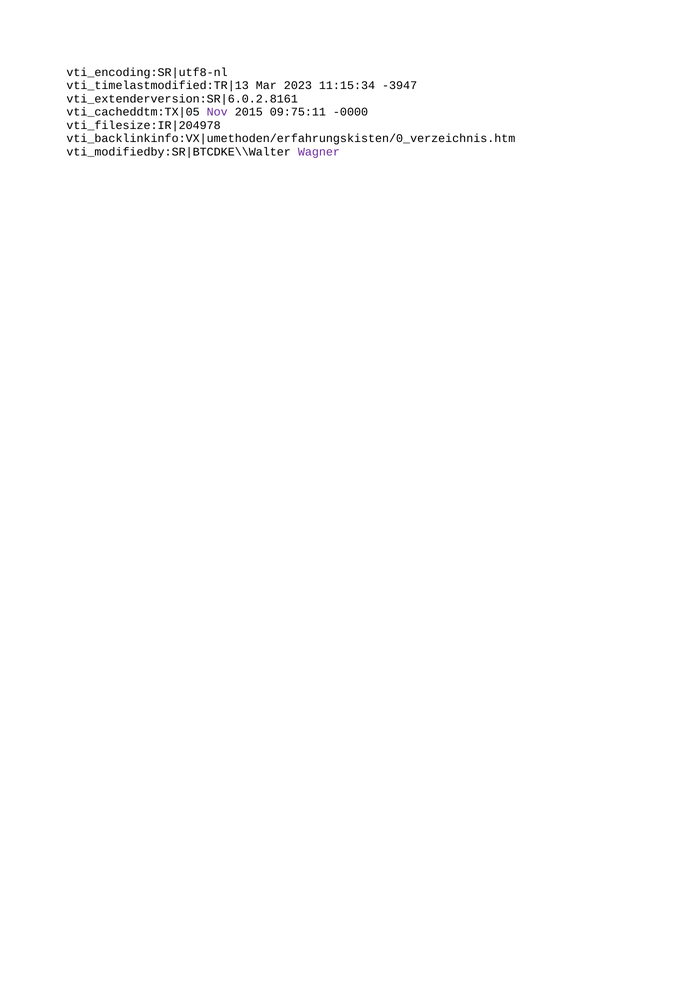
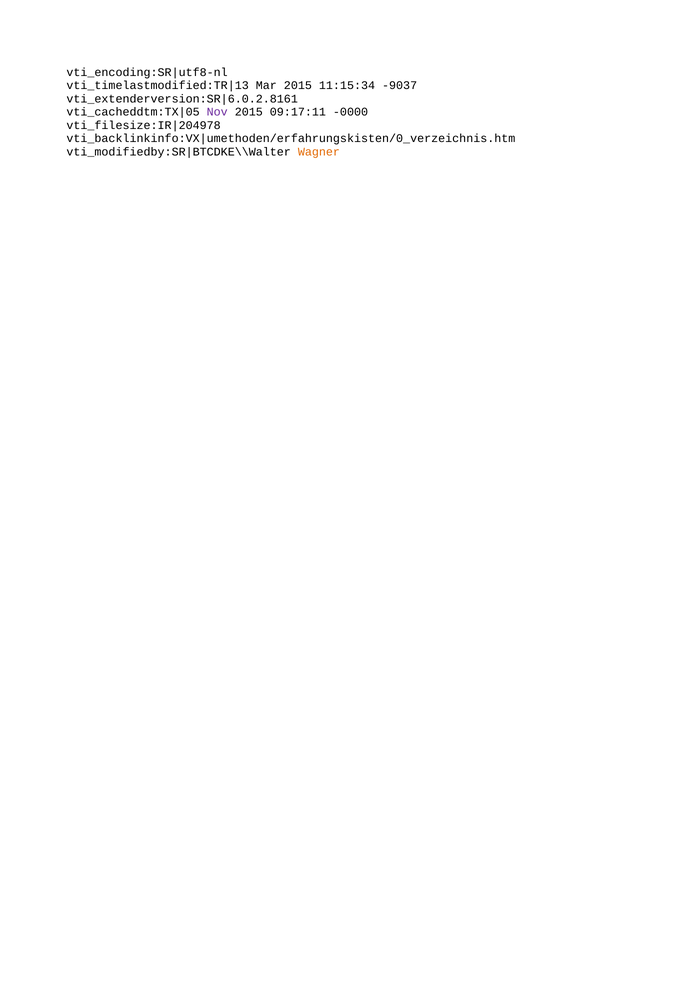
Mar 2023: 2023 -> 2015 (298, 85)
-3947: -3947 -> -9037 (400, 85)
09:75:11: 09:75:11 -> 09:17:11 (298, 112)
Wagner colour: purple -> orange (319, 152)
